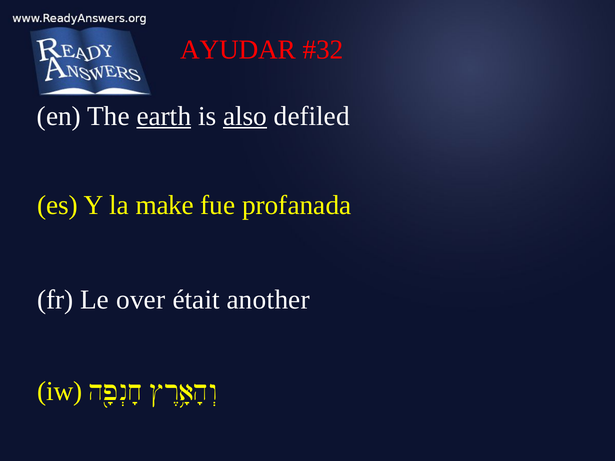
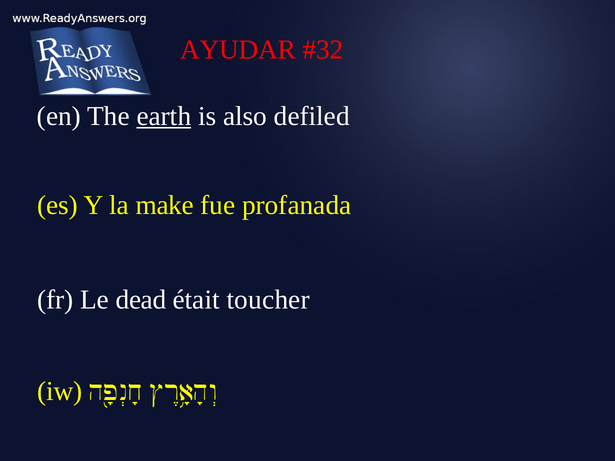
also underline: present -> none (245, 116)
over: over -> dead (141, 300)
another: another -> toucher (268, 300)
